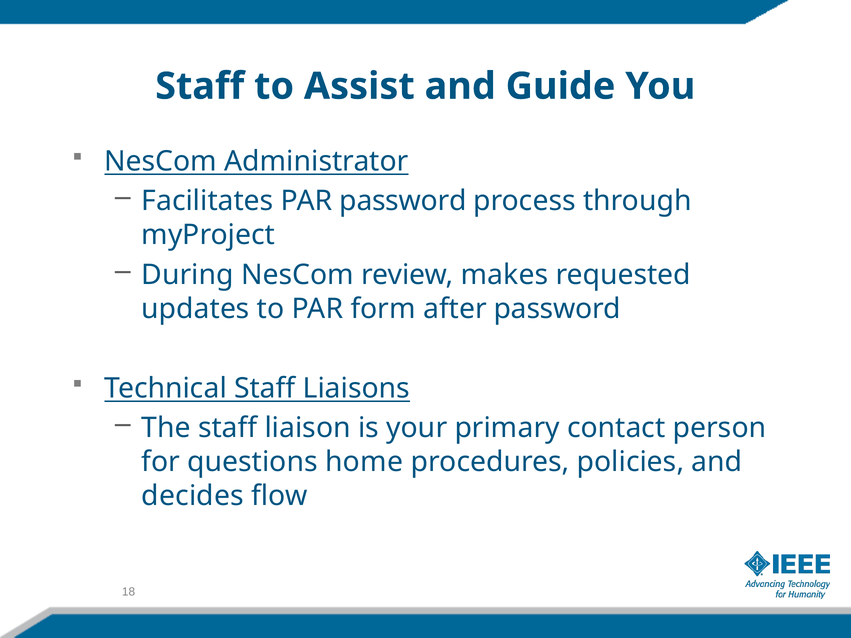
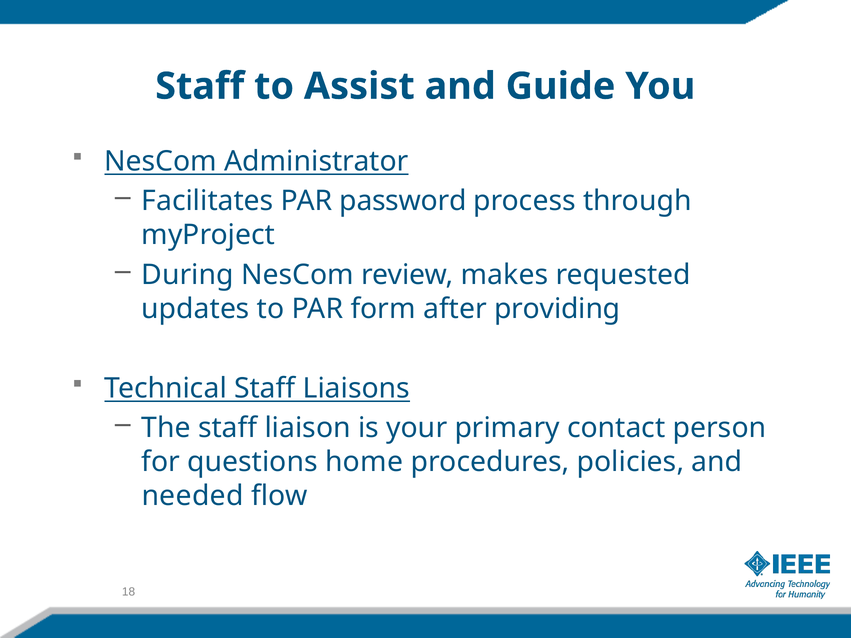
after password: password -> providing (557, 309)
decides: decides -> needed (193, 496)
